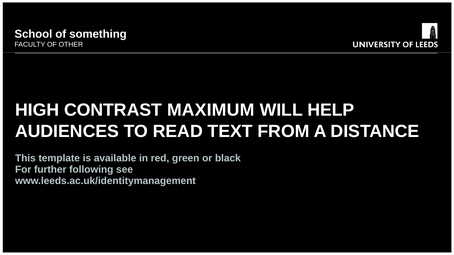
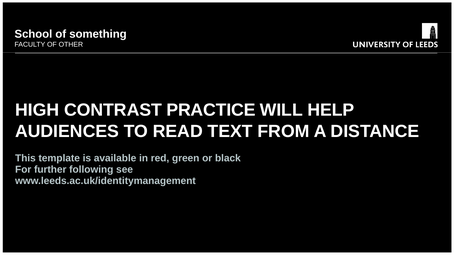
MAXIMUM: MAXIMUM -> PRACTICE (211, 110)
